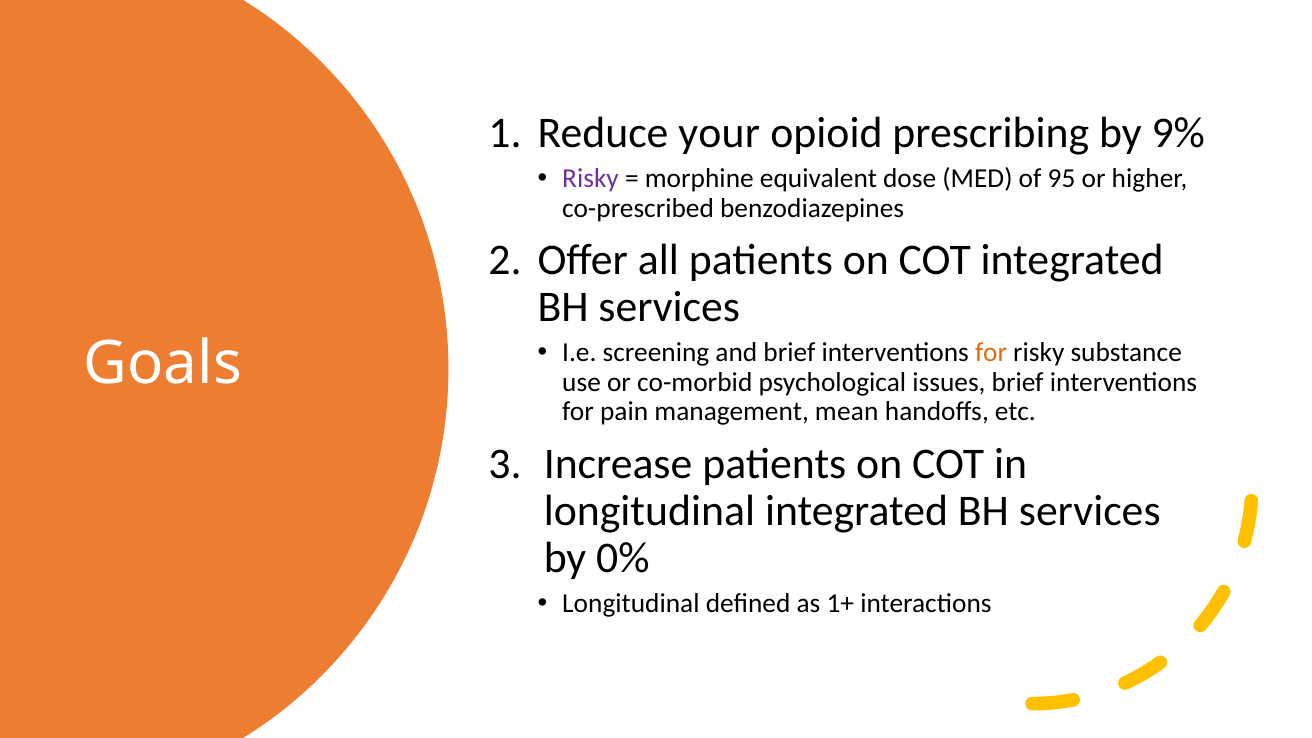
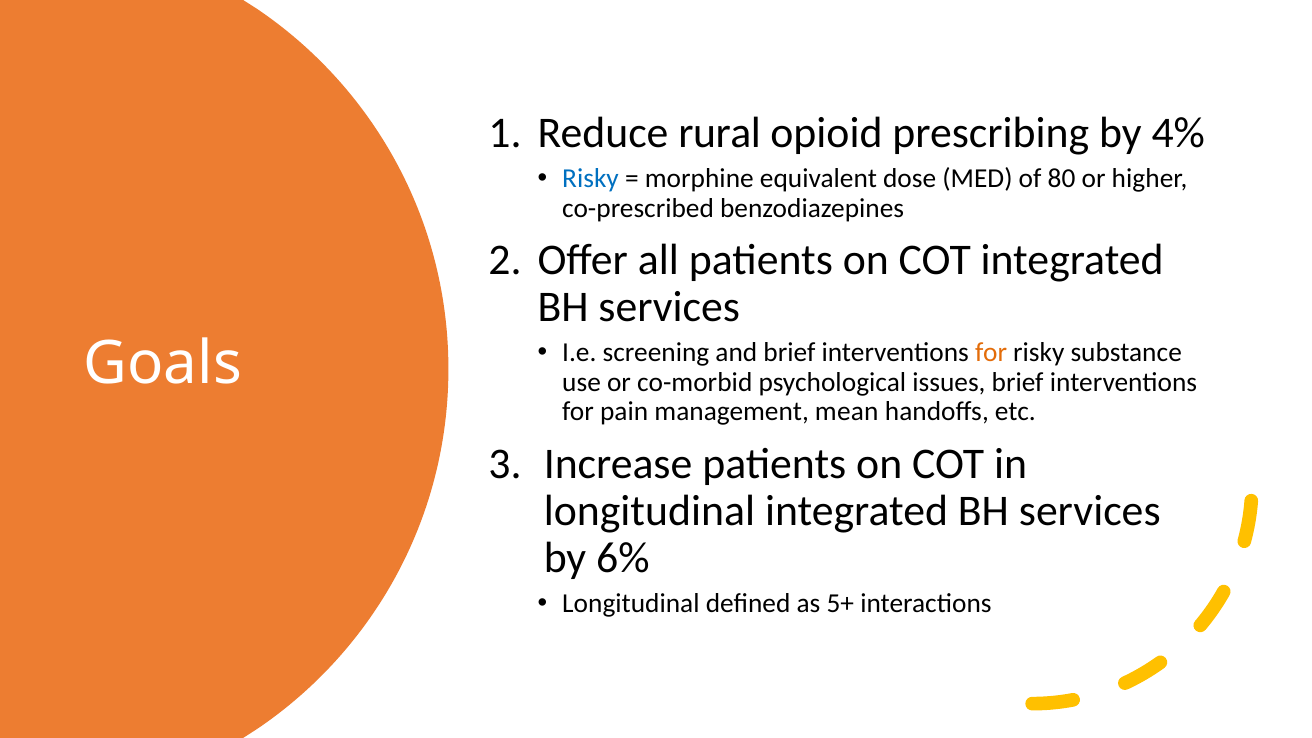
your: your -> rural (720, 133)
9%: 9% -> 4% (1178, 133)
Risky colour: purple -> blue (591, 179)
95: 95 -> 80 (1062, 179)
0%: 0% -> 6% (623, 558)
1+: 1+ -> 5+ (840, 604)
